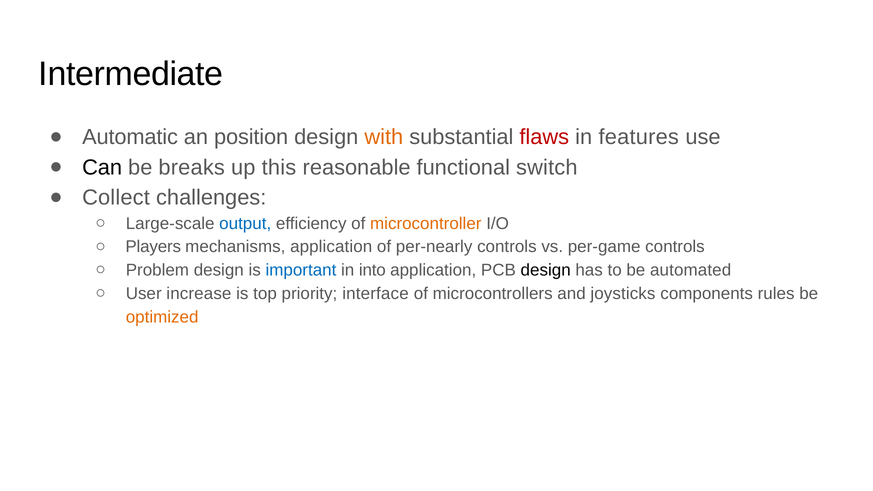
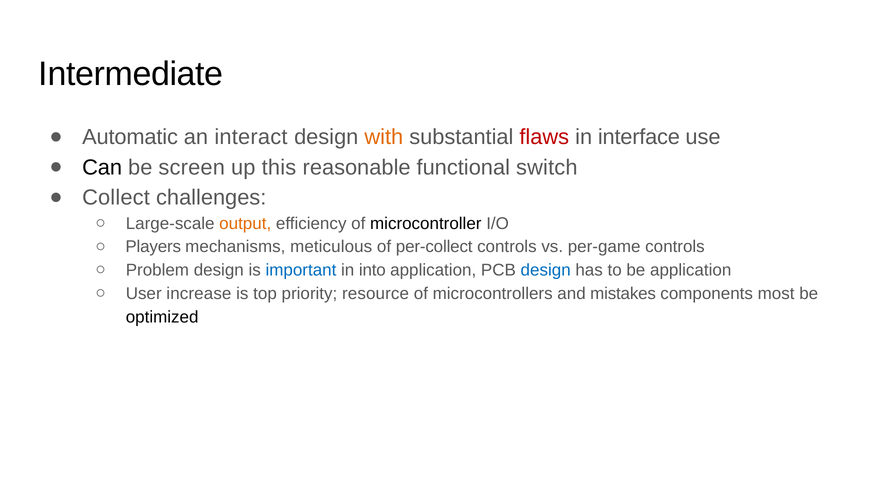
position: position -> interact (251, 137)
features: features -> interface (639, 137)
breaks: breaks -> screen (192, 167)
output colour: blue -> orange (245, 223)
microcontroller colour: orange -> black (426, 223)
mechanisms application: application -> meticulous (331, 247)
per-nearly: per-nearly -> per-collect (434, 247)
design colour: black -> blue (546, 270)
be automated: automated -> application (691, 270)
interface: interface -> resource (376, 294)
joysticks: joysticks -> mistakes (623, 294)
rules: rules -> most (776, 294)
optimized colour: orange -> black (162, 317)
